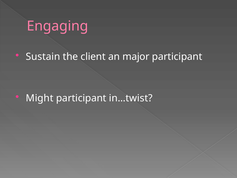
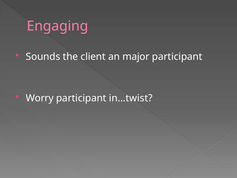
Sustain: Sustain -> Sounds (43, 57)
Might: Might -> Worry (40, 98)
